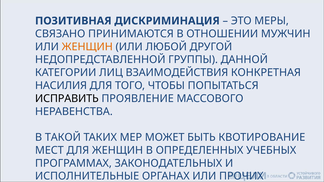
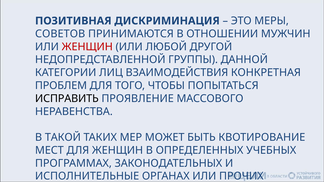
СВЯЗАНО: СВЯЗАНО -> СОВЕТОВ (60, 34)
ЖЕНЩИН colour: orange -> red (87, 47)
НАСИЛИЯ: НАСИЛИЯ -> ПРОБЛЕМ (61, 86)
